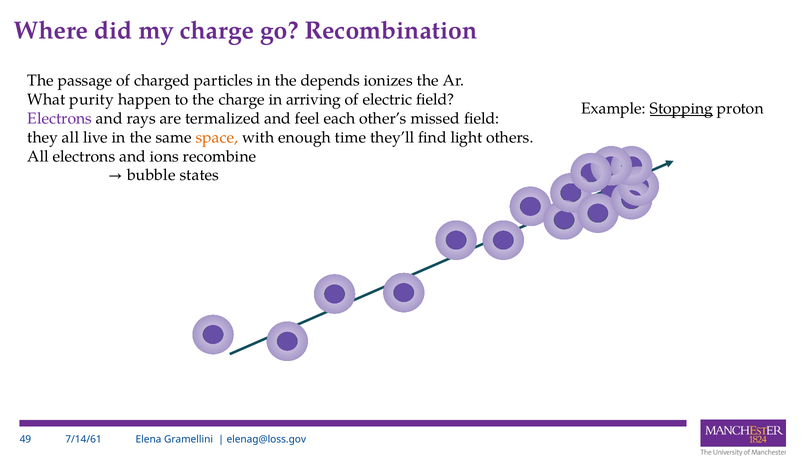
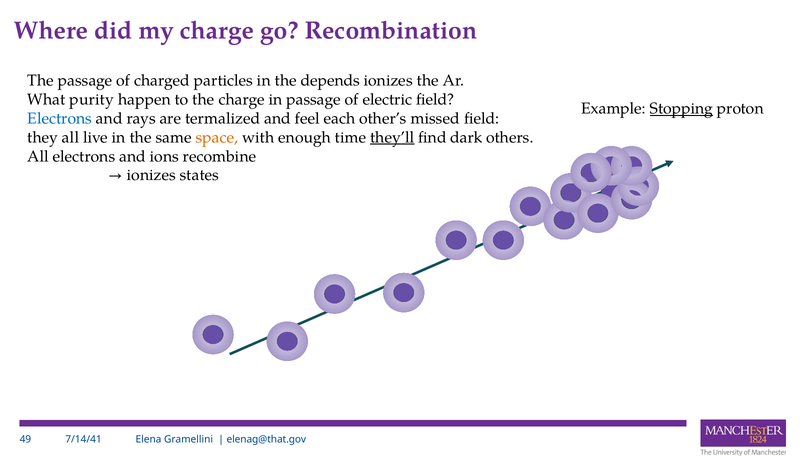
in arriving: arriving -> passage (314, 99)
Electrons colour: purple -> blue (60, 118)
they’ll underline: none -> present (392, 137)
light: light -> dark (466, 137)
bubble: bubble -> ionizes (151, 175)
7/14/61: 7/14/61 -> 7/14/41 (84, 439)
elenag@loss.gov: elenag@loss.gov -> elenag@that.gov (266, 439)
